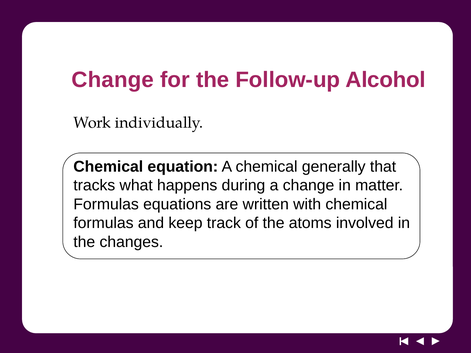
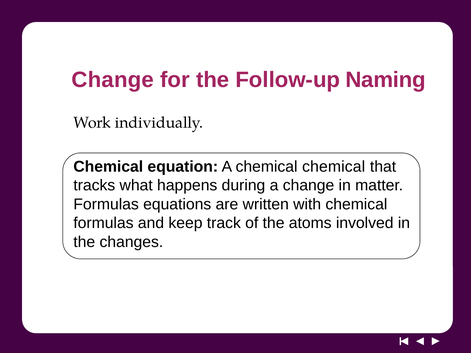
Alcohol: Alcohol -> Naming (386, 80)
chemical generally: generally -> chemical (334, 167)
